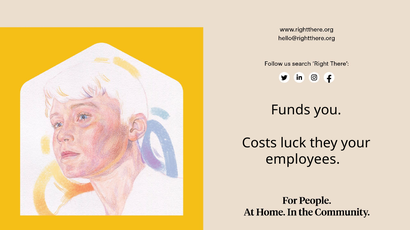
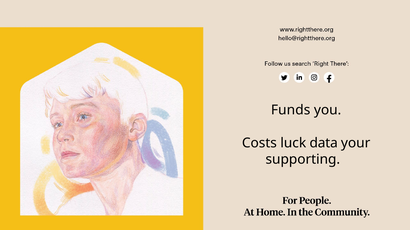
they: they -> data (324, 143)
employees: employees -> supporting (303, 160)
